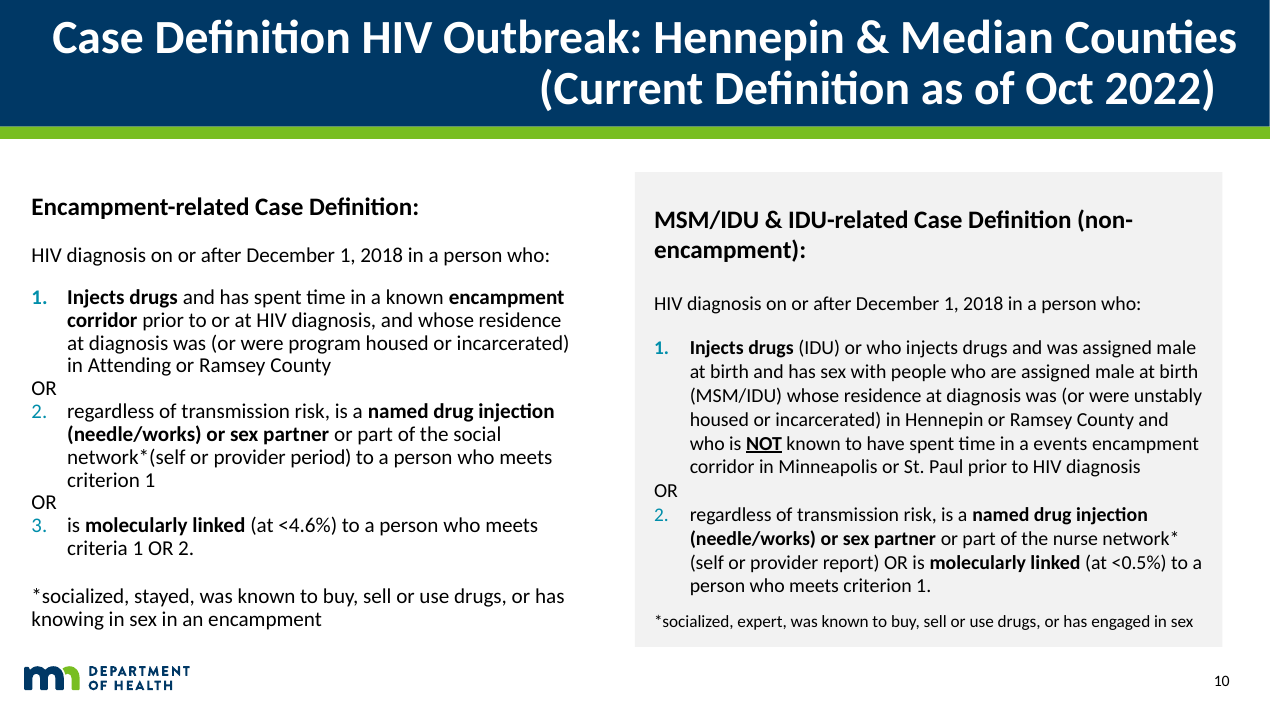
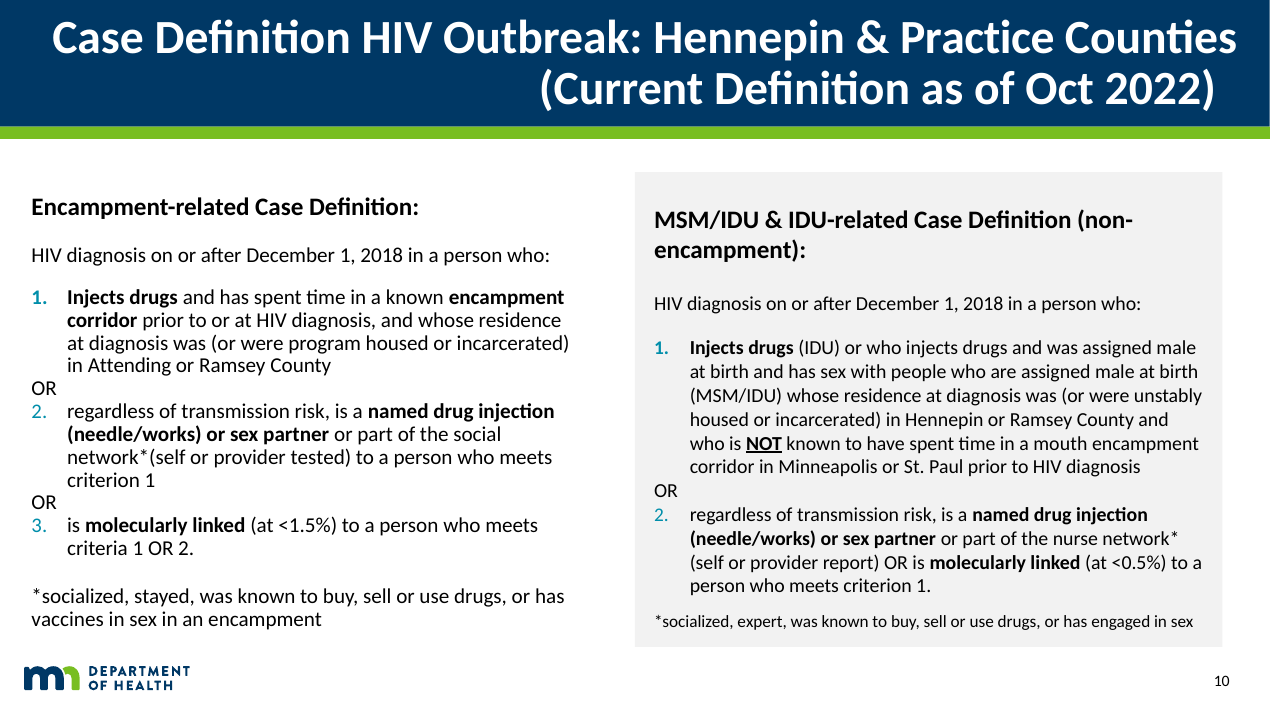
Median: Median -> Practice (977, 37)
events: events -> mouth (1060, 444)
period: period -> tested (321, 457)
<4.6%: <4.6% -> <1.5% (308, 526)
knowing: knowing -> vaccines (68, 620)
